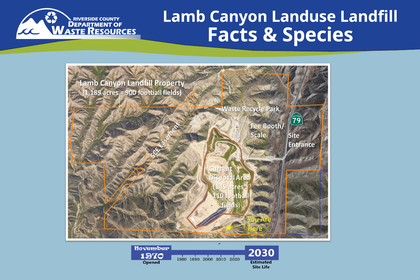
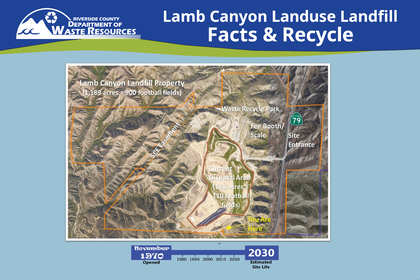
Species: Species -> Recycle (318, 35)
